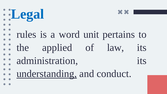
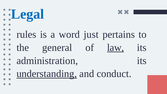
unit: unit -> just (91, 34)
applied: applied -> general (57, 48)
law underline: none -> present (115, 48)
